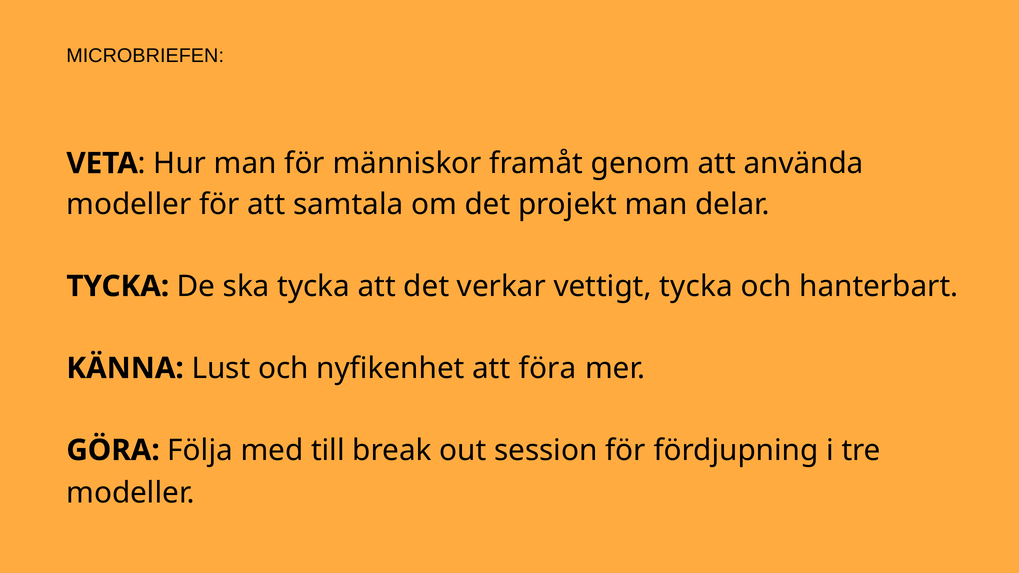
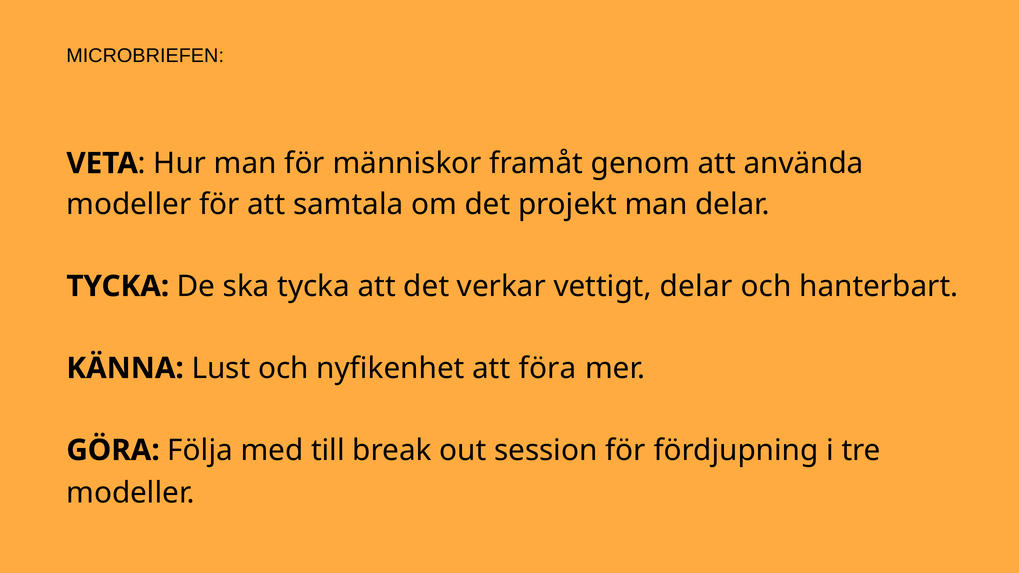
vettigt tycka: tycka -> delar (696, 286)
